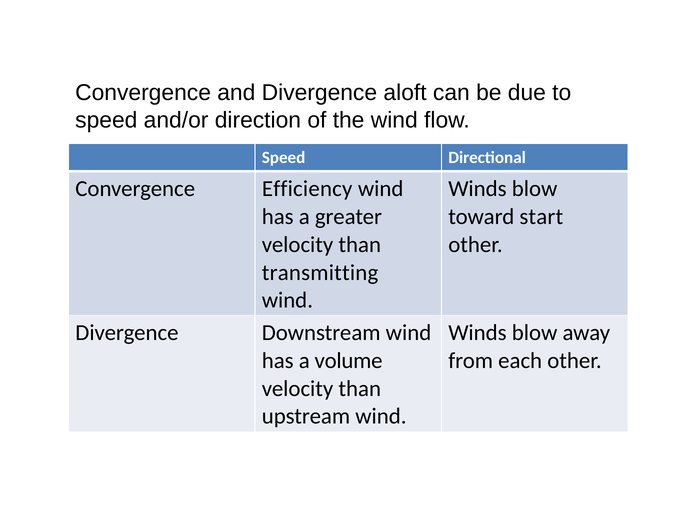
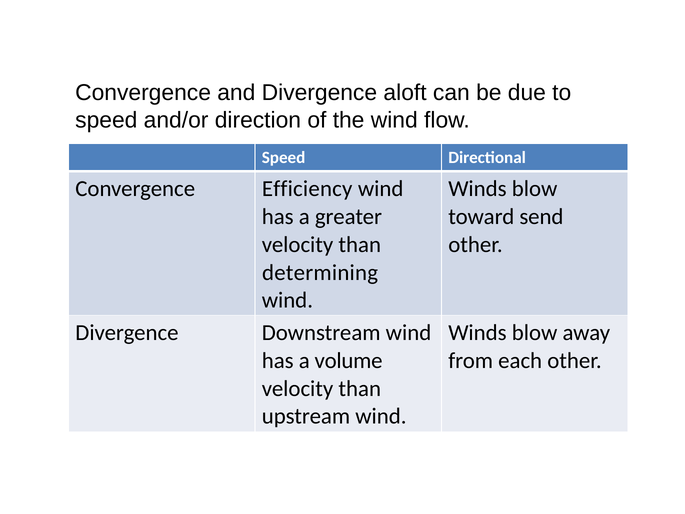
start: start -> send (541, 217)
transmitting: transmitting -> determining (320, 272)
